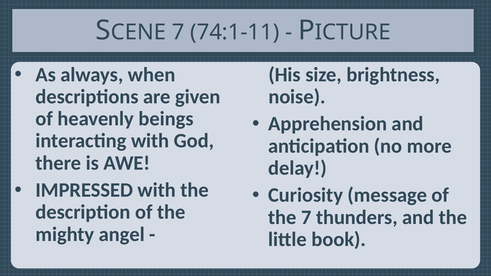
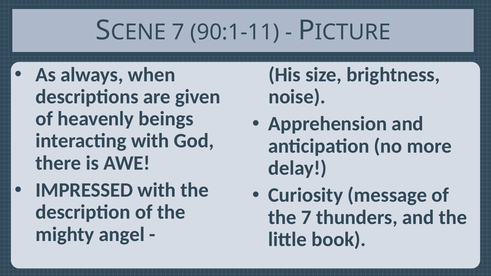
74:1-11: 74:1-11 -> 90:1-11 (235, 32)
